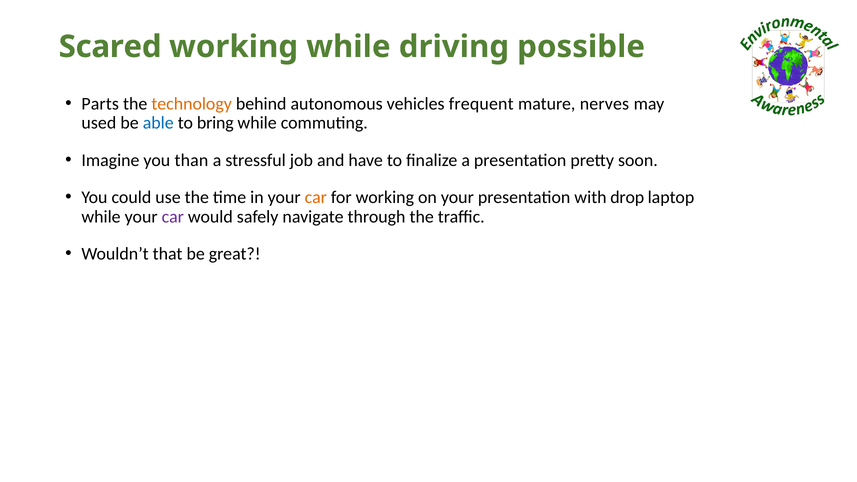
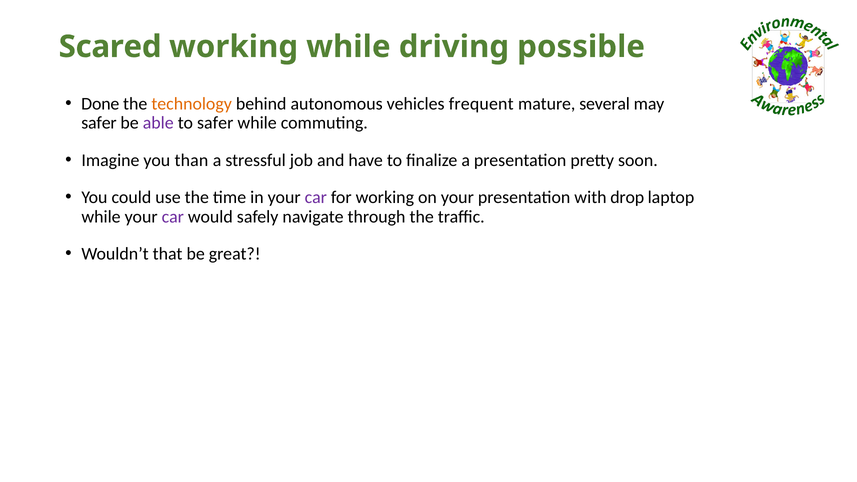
Parts: Parts -> Done (100, 104)
nerves: nerves -> several (605, 104)
used: used -> safer (99, 123)
able colour: blue -> purple (158, 123)
to bring: bring -> safer (215, 123)
car colour: orange -> purple (316, 197)
